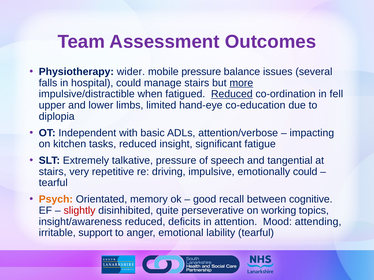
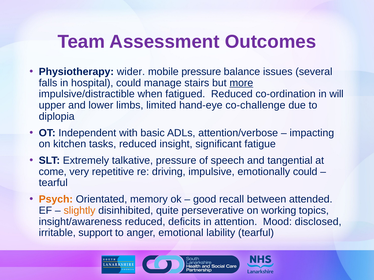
Reduced underline: present -> none (232, 94)
fell: fell -> will (336, 94)
co-education: co-education -> co-challenge (255, 105)
stairs: stairs -> come (53, 172)
cognitive: cognitive -> attended (311, 200)
slightly colour: red -> orange (80, 211)
attending: attending -> disclosed (318, 222)
